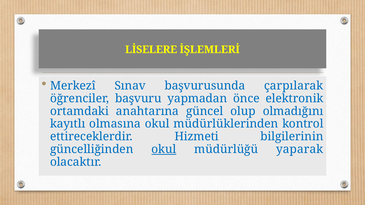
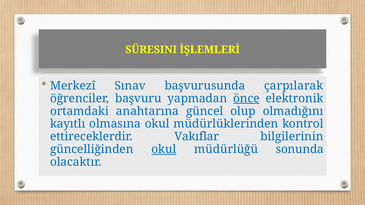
LİSELERE: LİSELERE -> SÜRESINI (151, 50)
önce underline: none -> present (246, 99)
Hizmeti: Hizmeti -> Vakıflar (197, 137)
yaparak: yaparak -> sonunda (300, 150)
